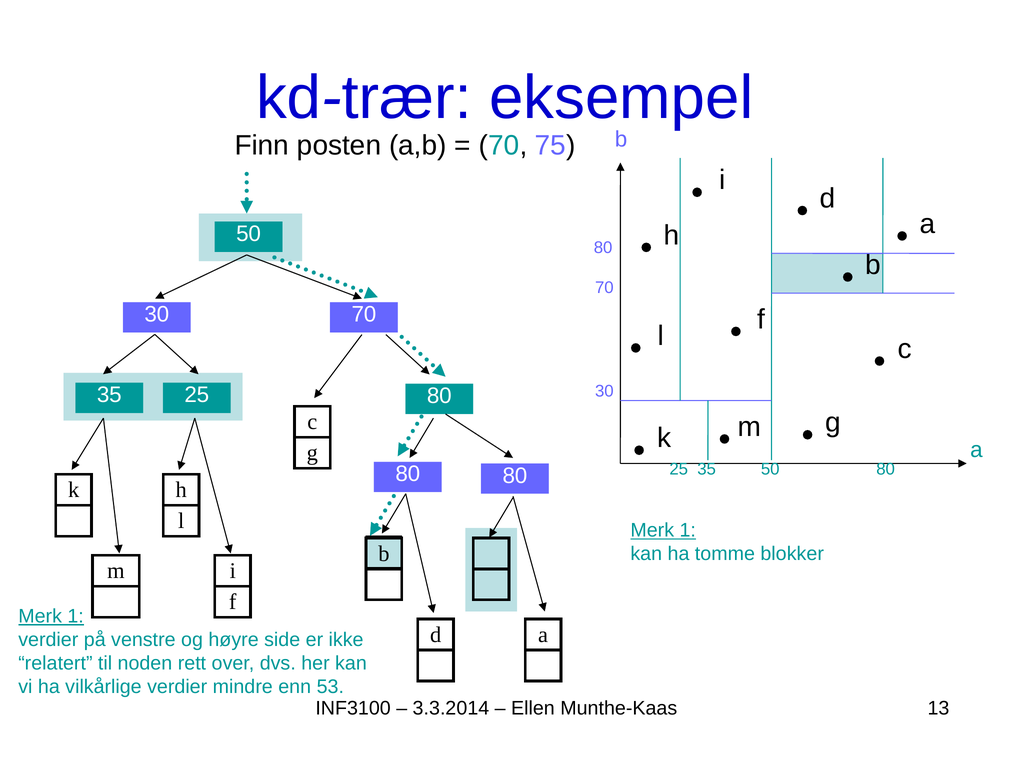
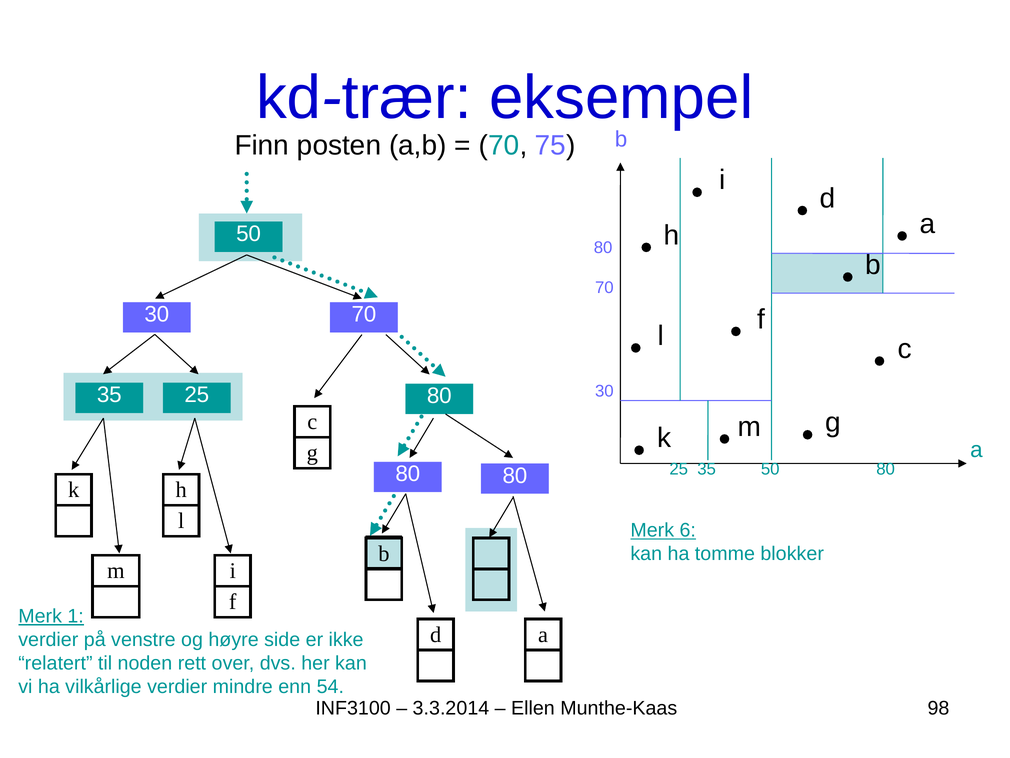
1: 1 -> 6 (688, 530)
53: 53 -> 54 (330, 686)
13: 13 -> 98 (938, 708)
